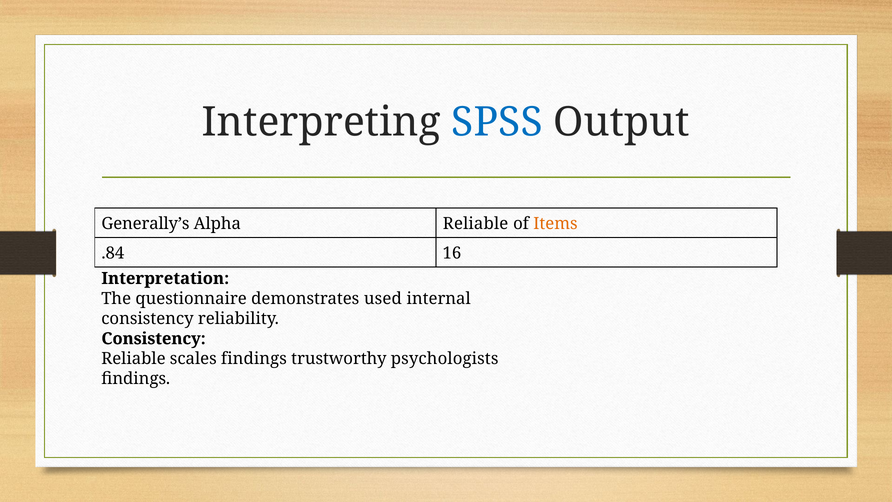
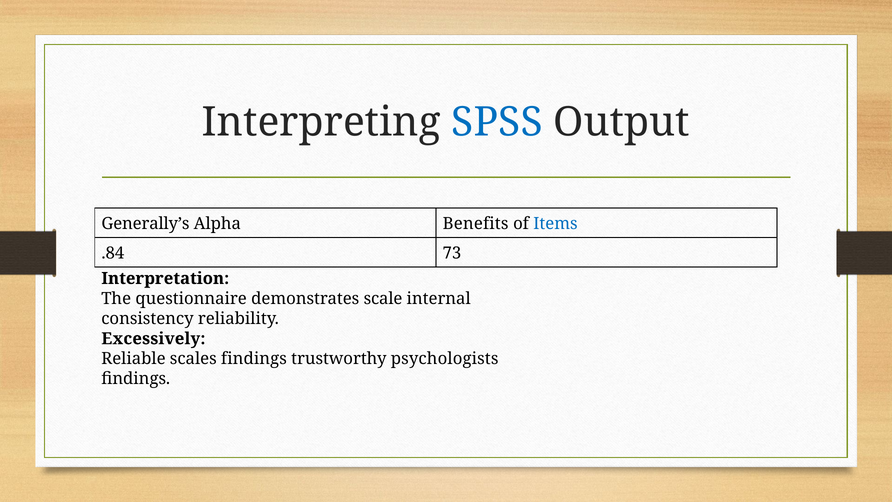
Alpha Reliable: Reliable -> Benefits (476, 224)
Items colour: orange -> blue (555, 224)
16: 16 -> 73 (452, 253)
used: used -> scale (383, 298)
Consistency: Consistency -> Excessively (153, 339)
